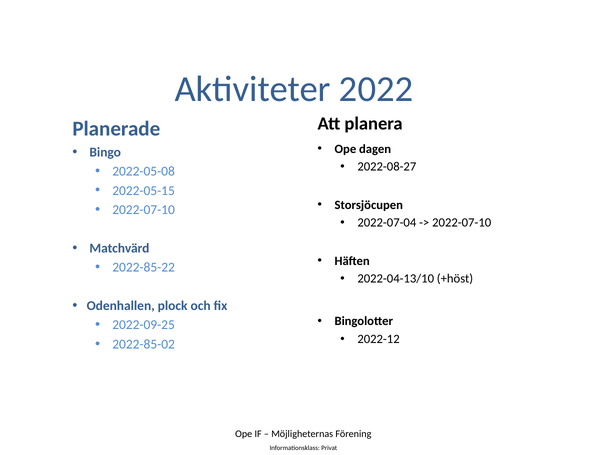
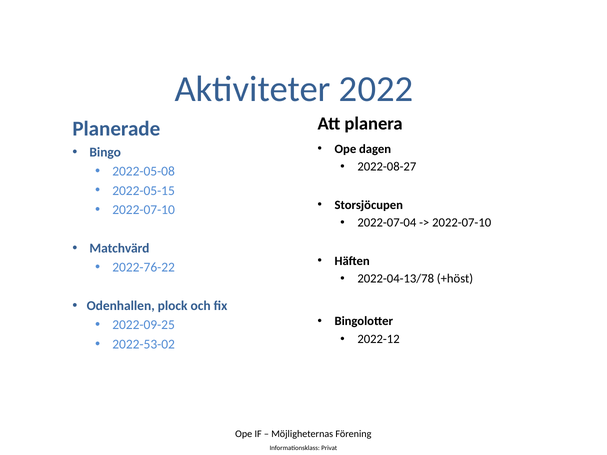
2022-85-22: 2022-85-22 -> 2022-76-22 (144, 268)
2022-04-13/10: 2022-04-13/10 -> 2022-04-13/78 (396, 279)
2022-85-02: 2022-85-02 -> 2022-53-02 (144, 344)
